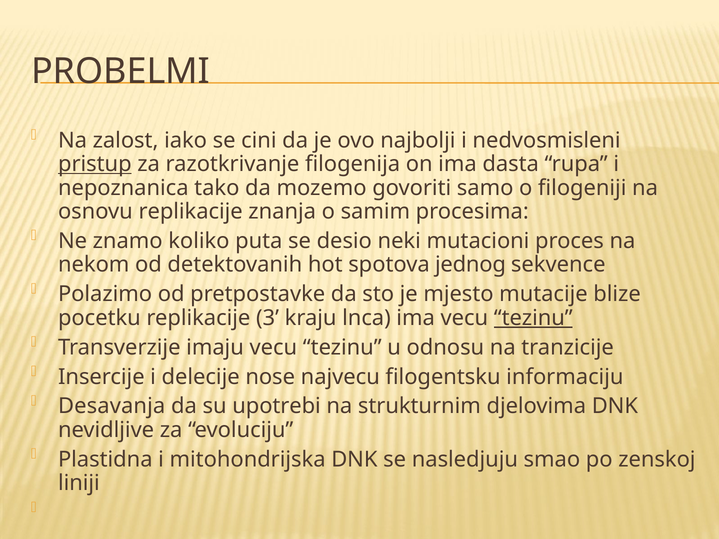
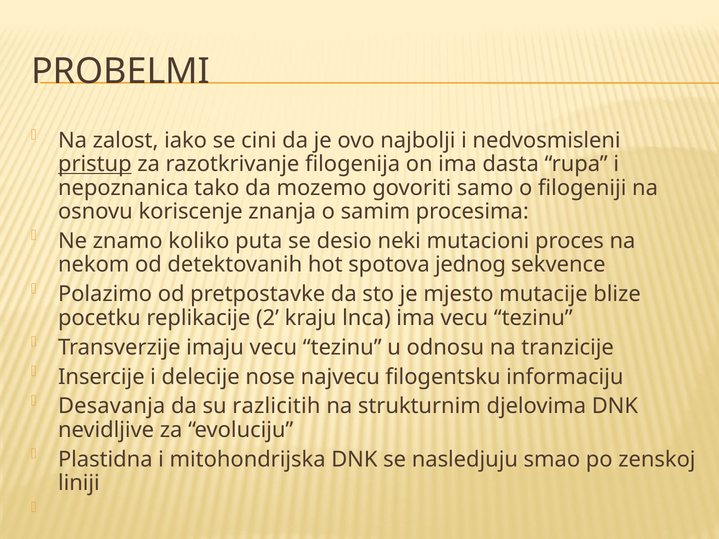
osnovu replikacije: replikacije -> koriscenje (191, 212)
3: 3 -> 2 (268, 318)
tezinu underline: present -> none (533, 318)
upotrebi: upotrebi -> razlicitih (276, 406)
